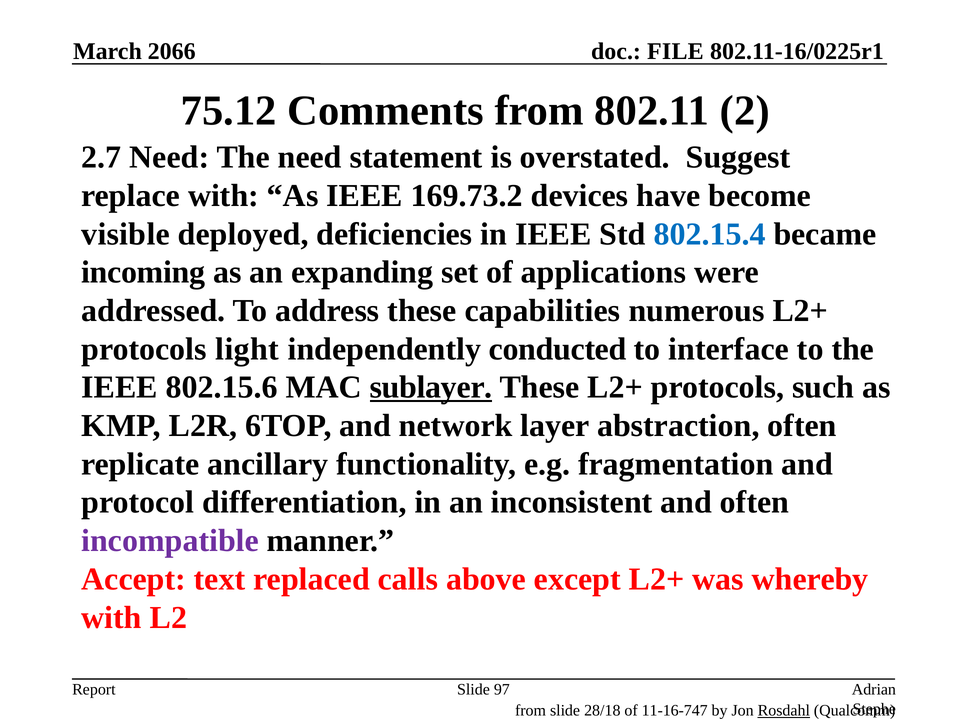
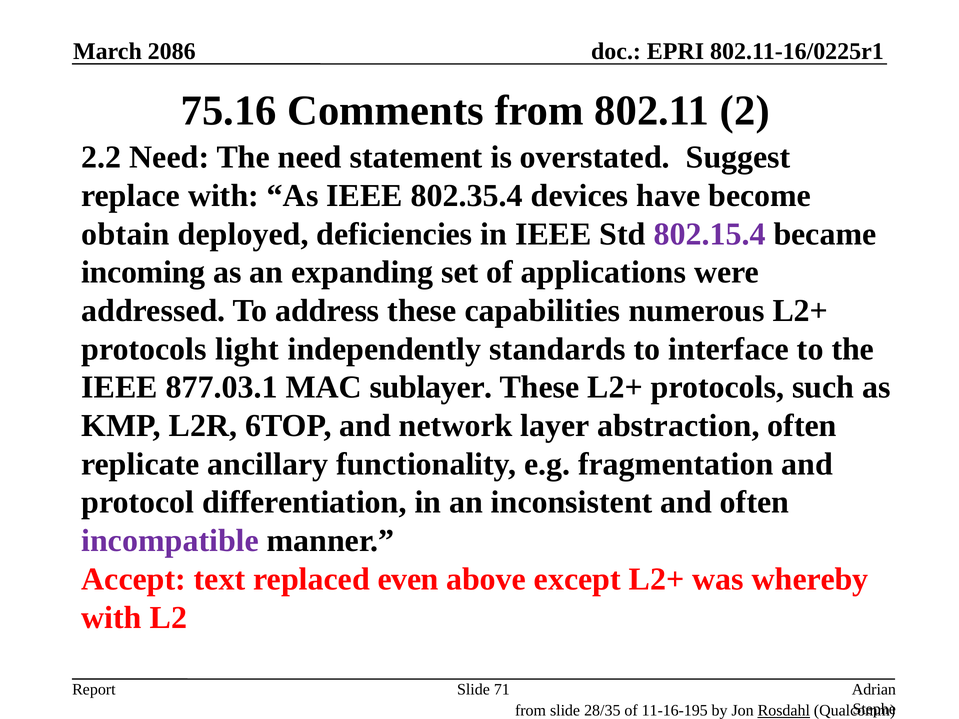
2066: 2066 -> 2086 (172, 51)
FILE: FILE -> EPRI (675, 51)
75.12: 75.12 -> 75.16 (229, 111)
2.7: 2.7 -> 2.2 (101, 157)
169.73.2: 169.73.2 -> 802.35.4 (467, 196)
visible: visible -> obtain (126, 234)
802.15.4 colour: blue -> purple (710, 234)
conducted: conducted -> standards (557, 349)
802.15.6: 802.15.6 -> 877.03.1 (222, 388)
sublayer underline: present -> none (431, 388)
calls: calls -> even (408, 579)
97: 97 -> 71 (502, 690)
28/18: 28/18 -> 28/35 (602, 711)
11-16-747: 11-16-747 -> 11-16-195 (675, 711)
